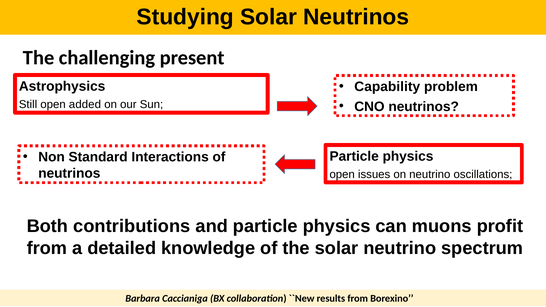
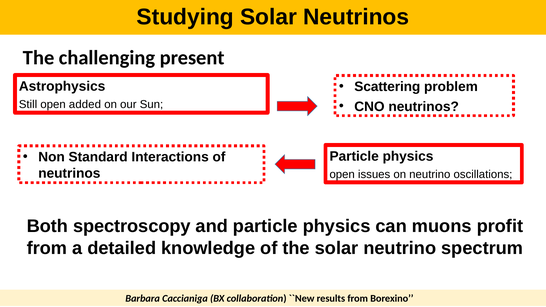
Capability: Capability -> Scattering (387, 87)
contributions: contributions -> spectroscopy (132, 226)
